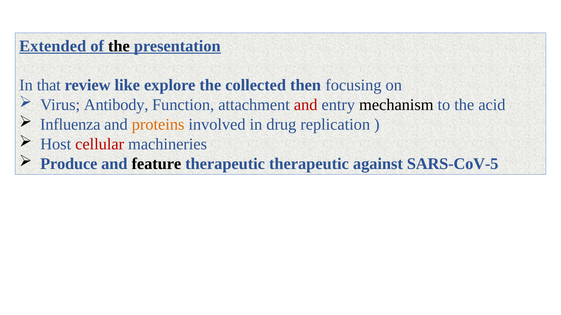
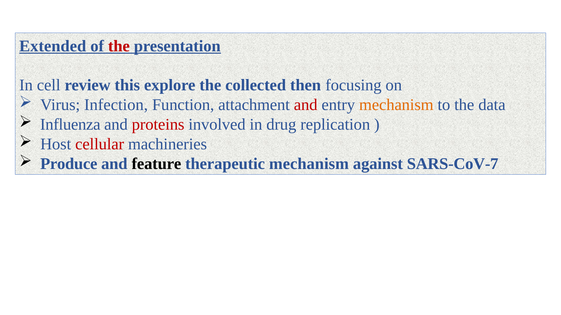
the colour: black -> red (119, 46)
that: that -> cell (49, 85)
like: like -> this (127, 85)
Antibody: Antibody -> Infection (116, 105)
mechanism colour: black -> orange (396, 105)
acid: acid -> data (492, 105)
proteins colour: orange -> red (158, 125)
therapeutic therapeutic: therapeutic -> mechanism (309, 164)
SARS-CoV-5: SARS-CoV-5 -> SARS-CoV-7 (453, 164)
